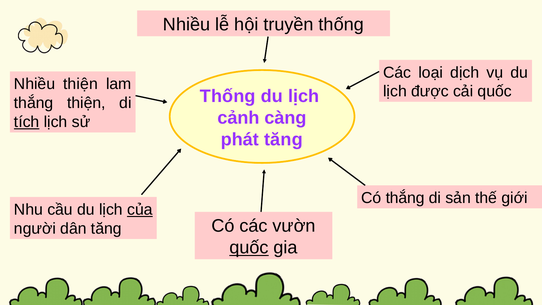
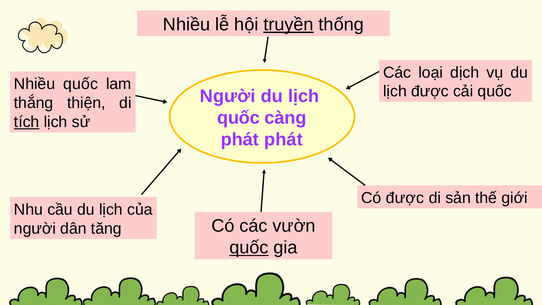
truyền underline: none -> present (289, 25)
Nhiều thiện: thiện -> quốc (81, 84)
Thống: Thống -> Người (228, 96)
cảnh: cảnh -> quốc (238, 118)
phát tăng: tăng -> phát (283, 139)
Có thắng: thắng -> được (405, 198)
của underline: present -> none (140, 210)
